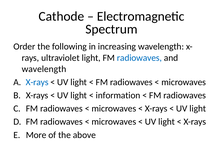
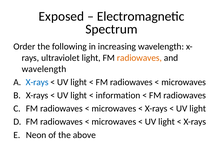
Cathode: Cathode -> Exposed (61, 16)
radiowaves colour: blue -> orange (139, 58)
More: More -> Neon (36, 134)
